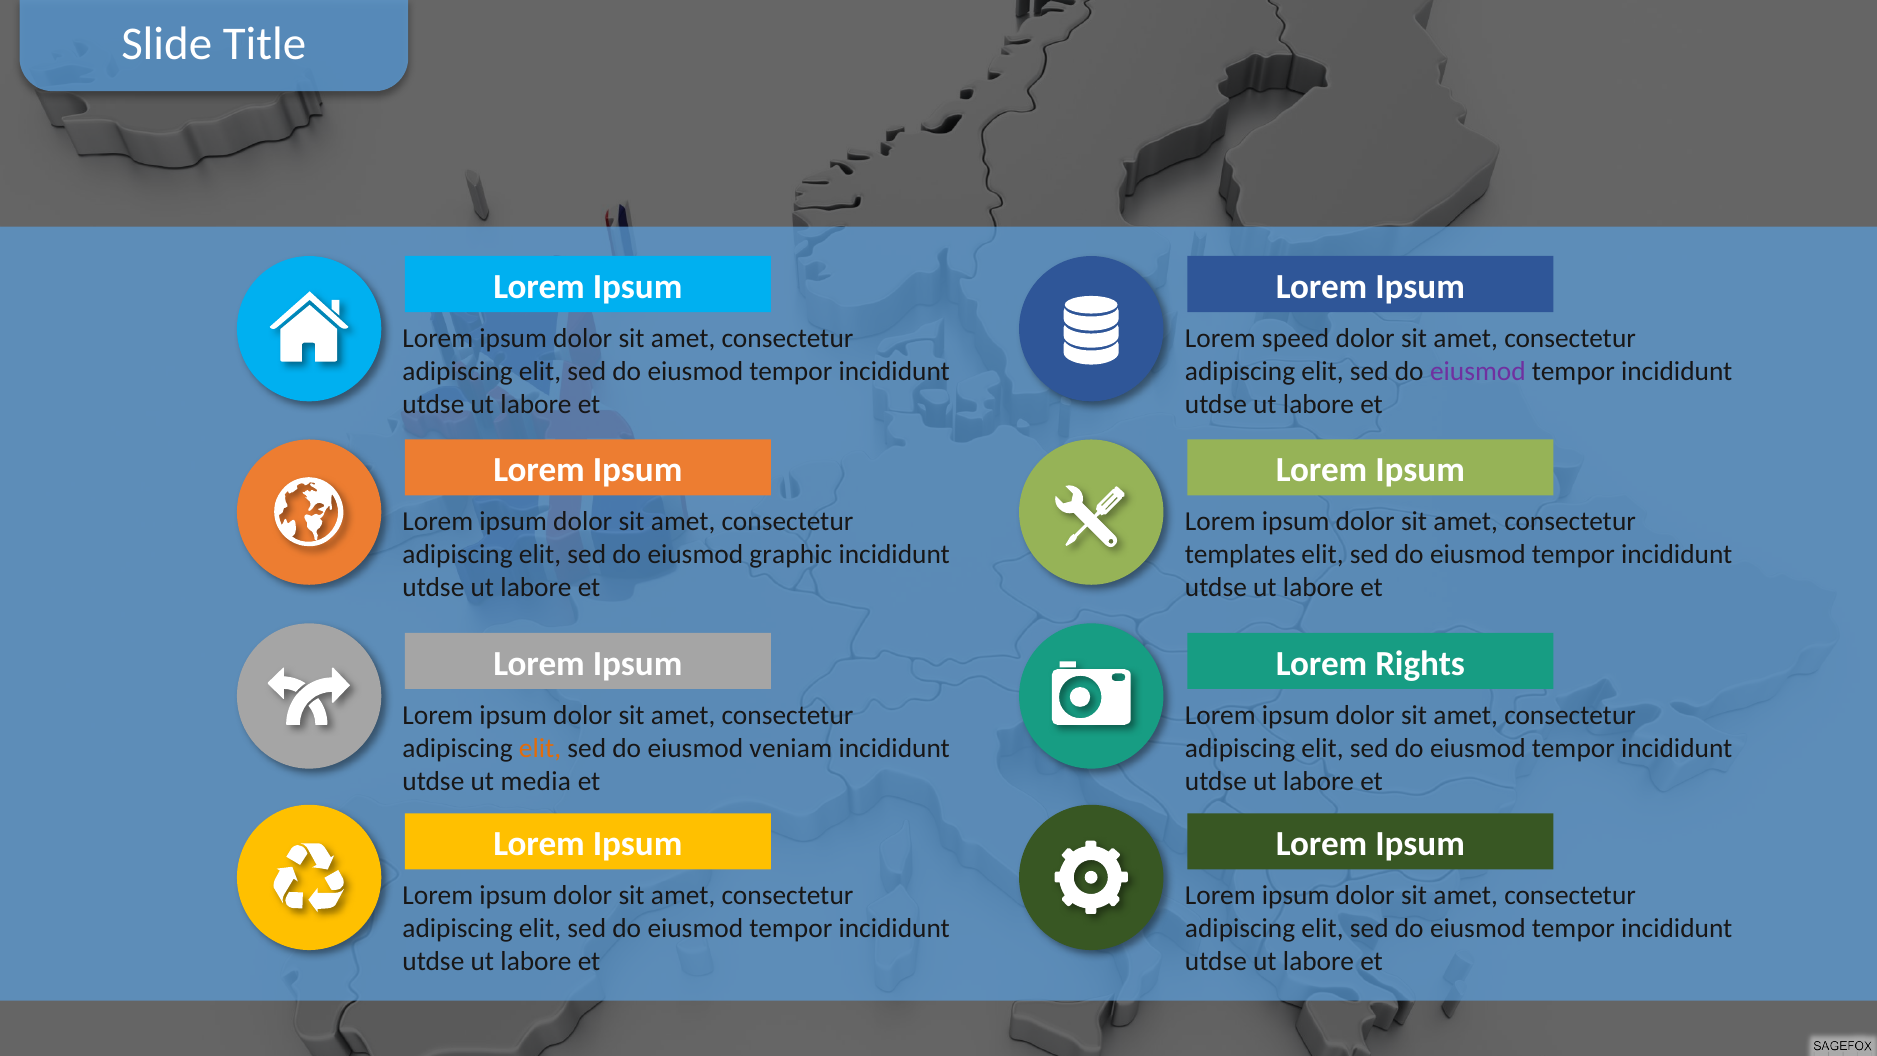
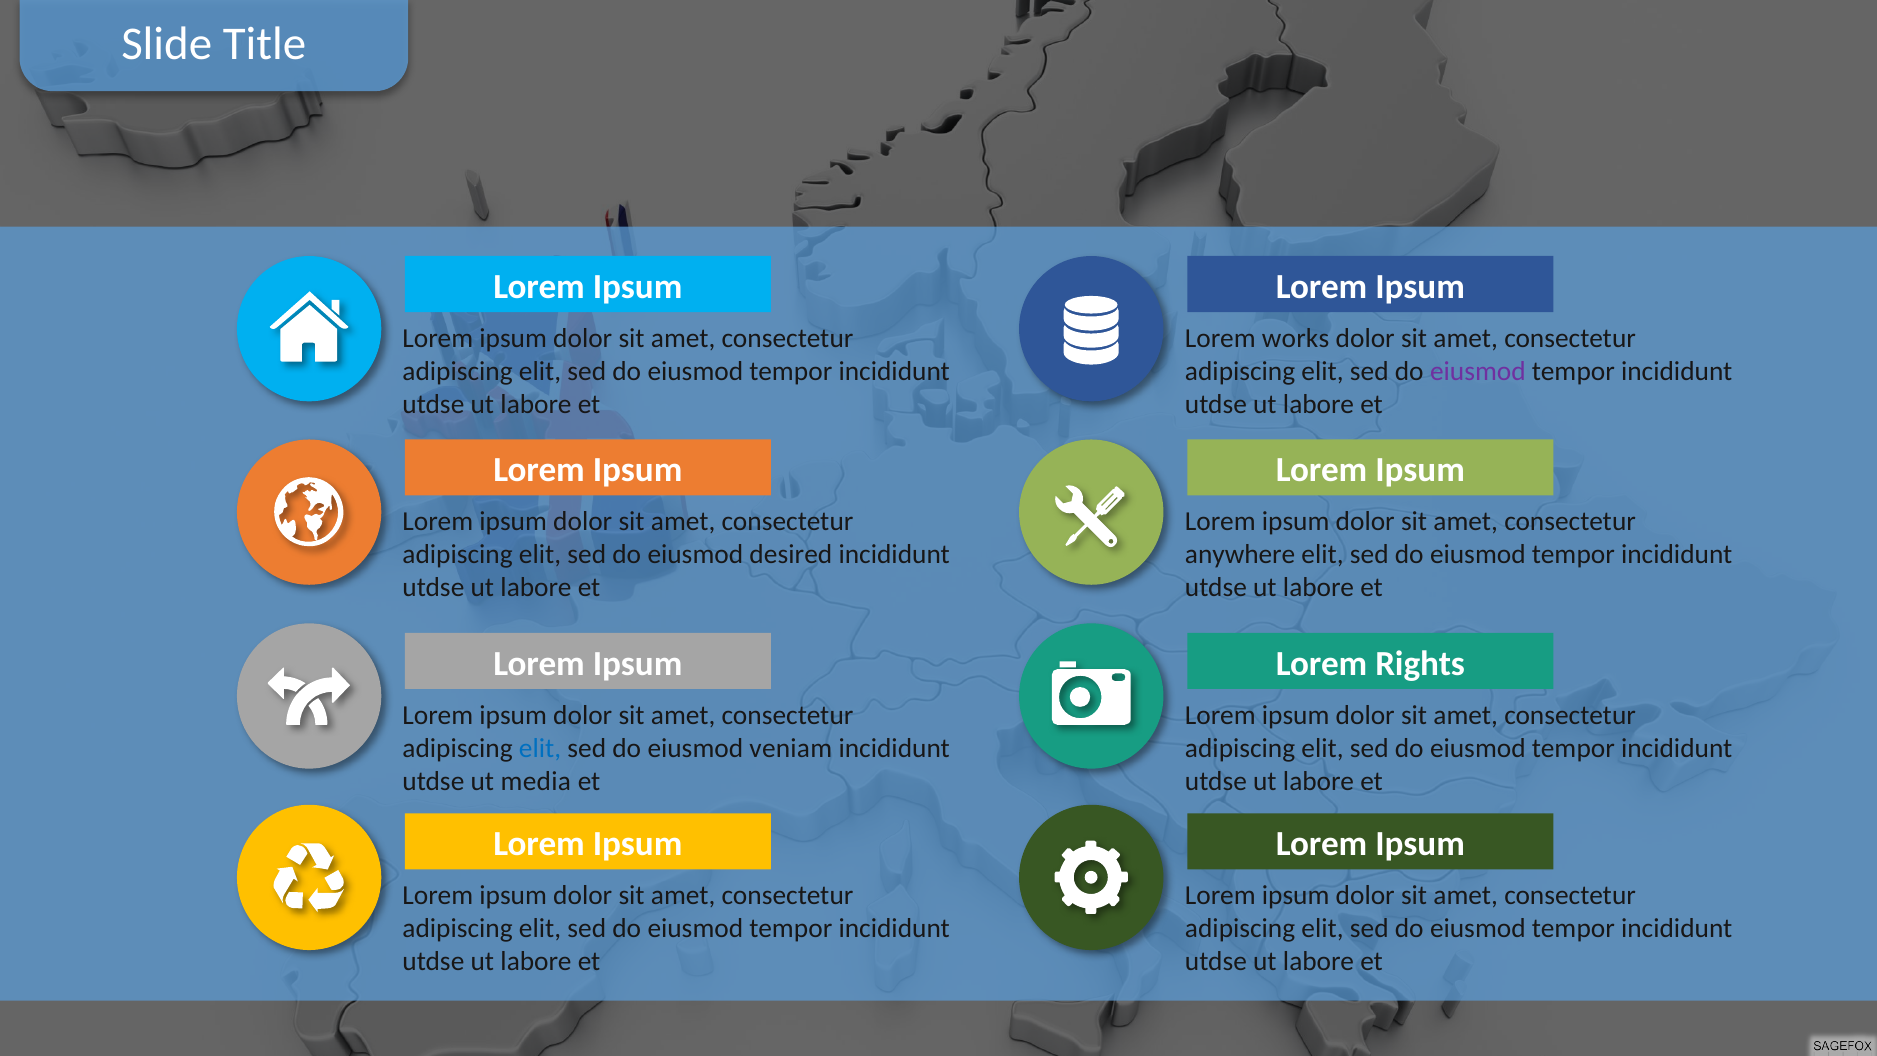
speed: speed -> works (1296, 338)
graphic: graphic -> desired (791, 555)
templates: templates -> anywhere (1240, 555)
elit colour: orange -> blue (540, 748)
